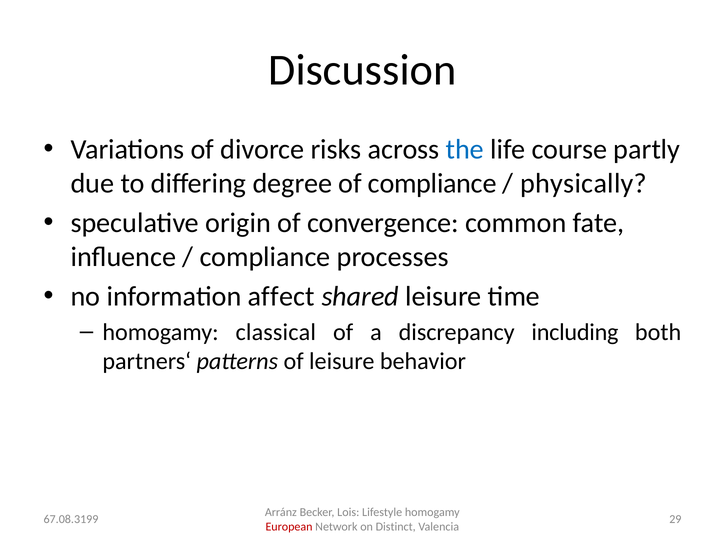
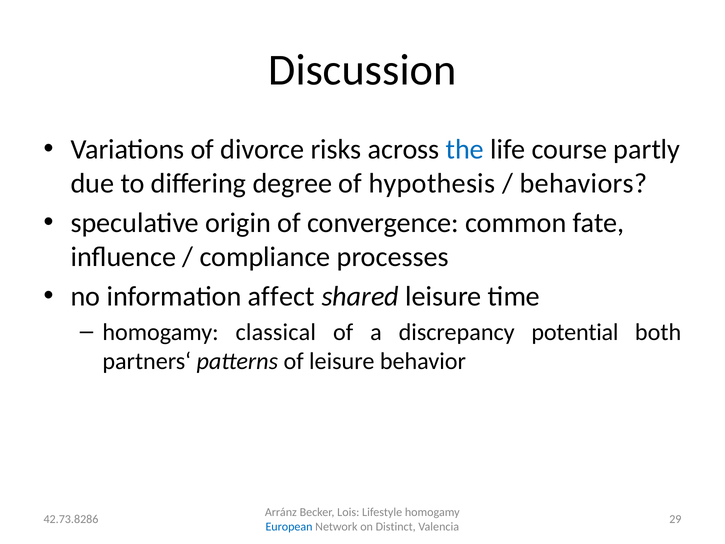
of compliance: compliance -> hypothesis (432, 183)
physically: physically -> behaviors (583, 183)
including: including -> potential (575, 332)
67.08.3199: 67.08.3199 -> 42.73.8286 (71, 519)
European colour: red -> blue (289, 527)
